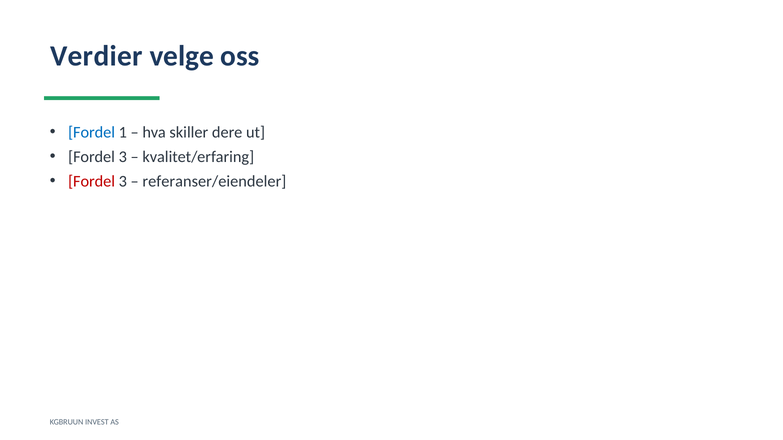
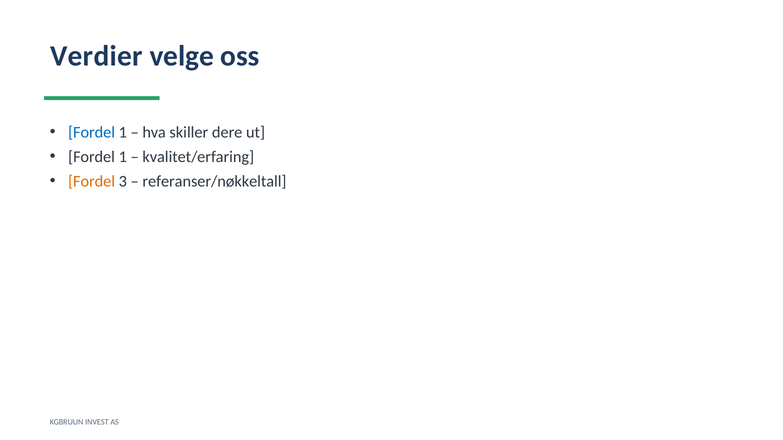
3: 3 -> 1 (123, 157)
Fordel colour: red -> orange (92, 182)
referanser/eiendeler: referanser/eiendeler -> referanser/nøkkeltall (214, 182)
